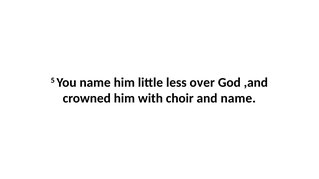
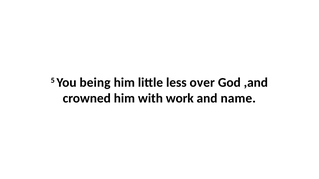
You name: name -> being (95, 83)
choir: choir -> work (180, 99)
